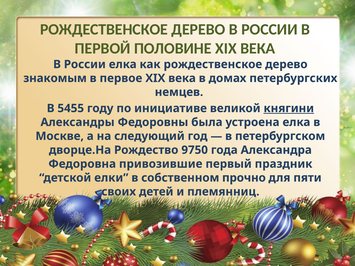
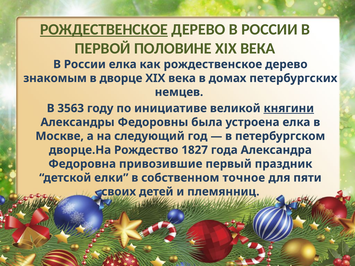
РОЖДЕСТВЕНСКОЕ underline: none -> present (104, 30)
первое: первое -> дворце (121, 78)
5455: 5455 -> 3563 (71, 108)
9750: 9750 -> 1827 (195, 150)
прочно: прочно -> точное (244, 178)
